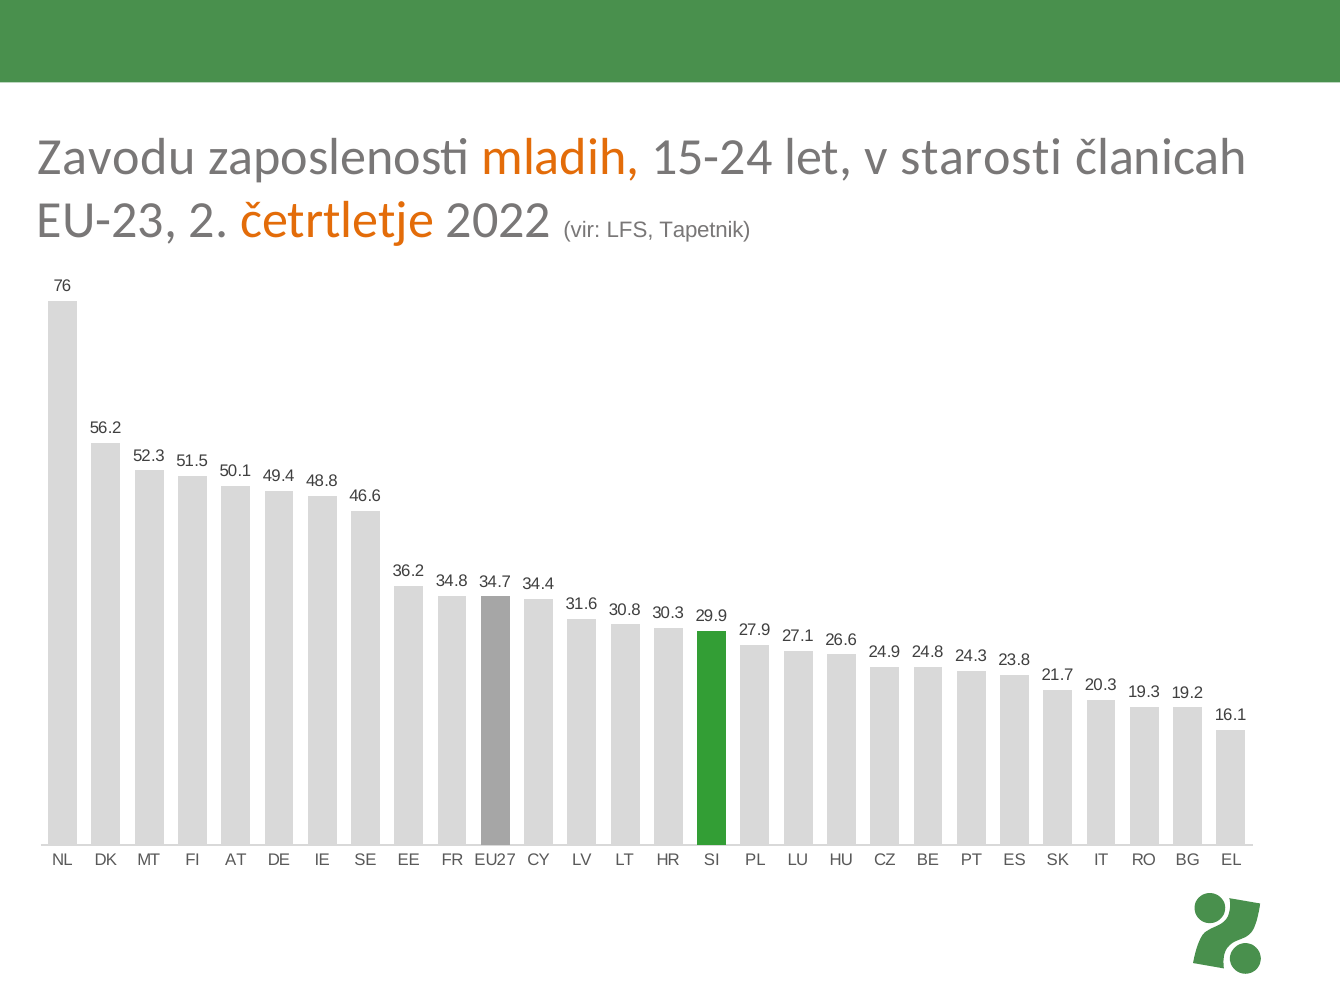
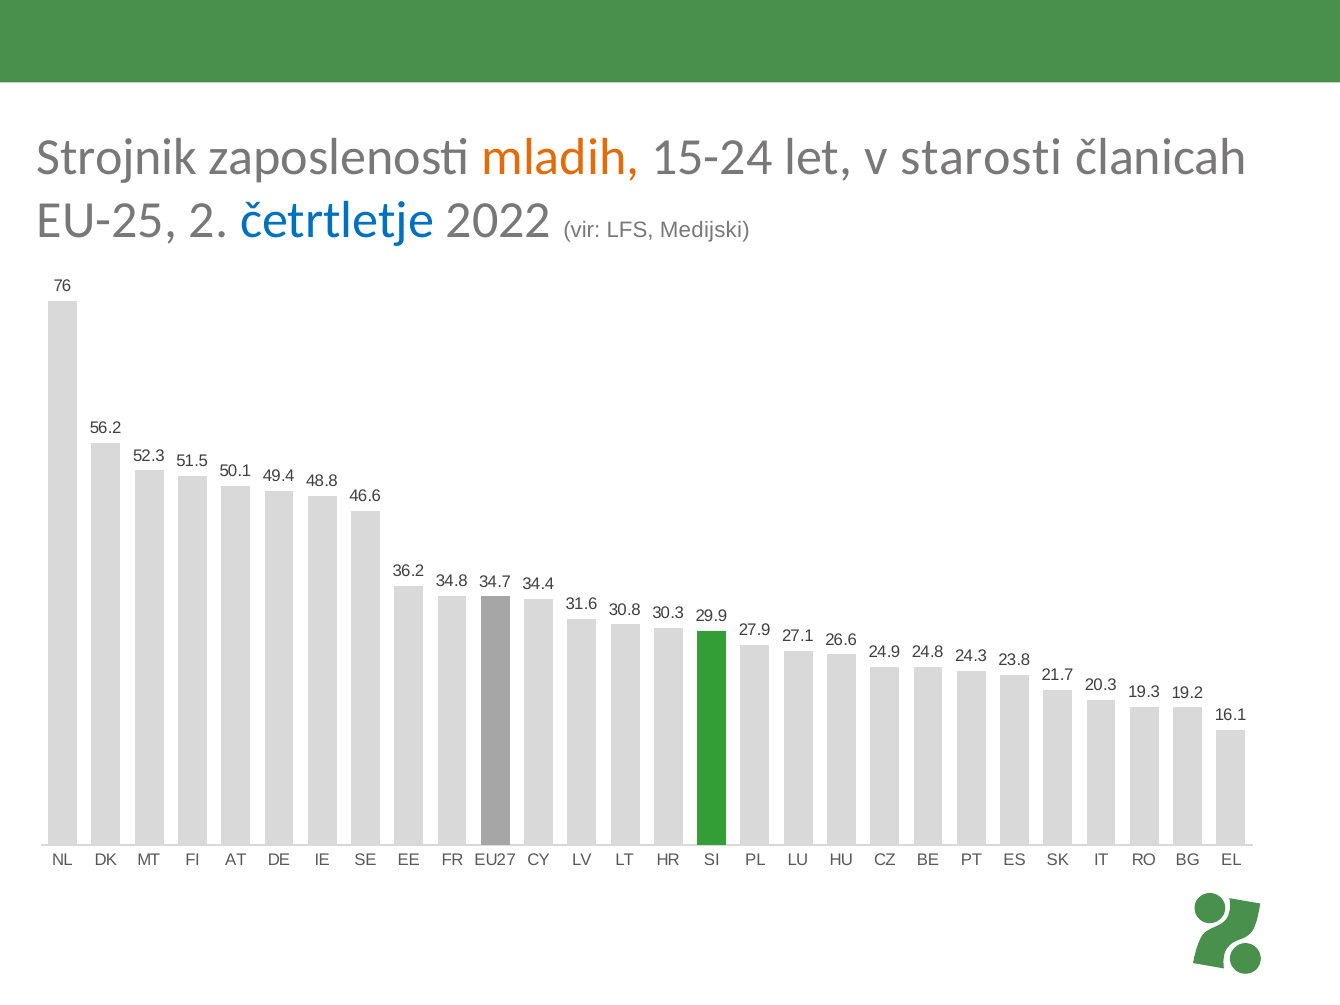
Zavodu: Zavodu -> Strojnik (117, 158)
EU-23: EU-23 -> EU-25 (107, 220)
četrtletje colour: orange -> blue (337, 220)
Tapetnik: Tapetnik -> Medijski (705, 230)
